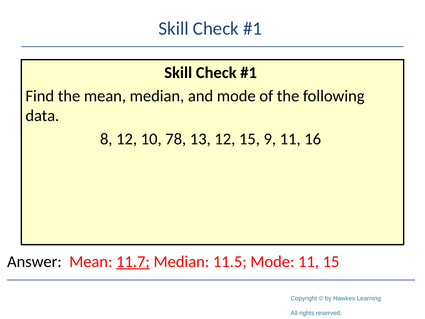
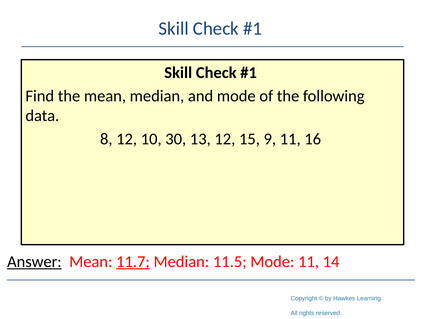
78: 78 -> 30 (176, 139)
Answer underline: none -> present (34, 262)
11 15: 15 -> 14 (331, 262)
